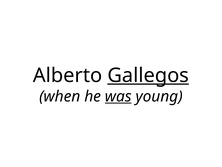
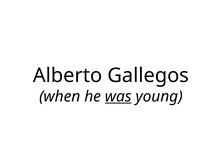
Gallegos underline: present -> none (148, 75)
